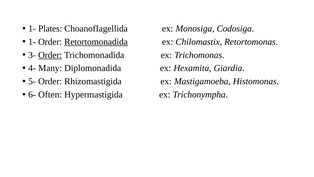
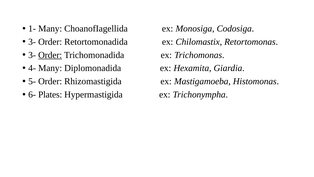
1- Plates: Plates -> Many (50, 29)
1-: 1- -> 3- (32, 42)
Retortomonadida underline: present -> none (96, 42)
Often: Often -> Plates (50, 94)
